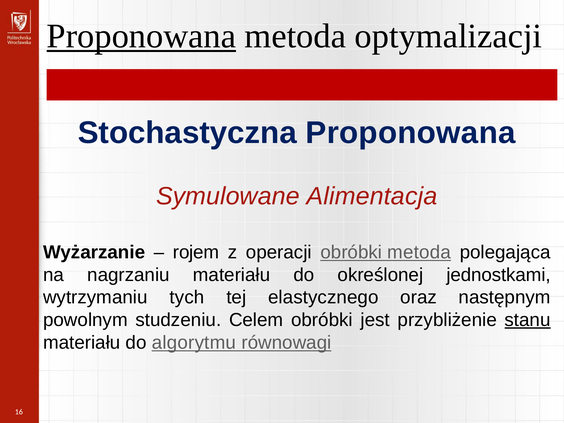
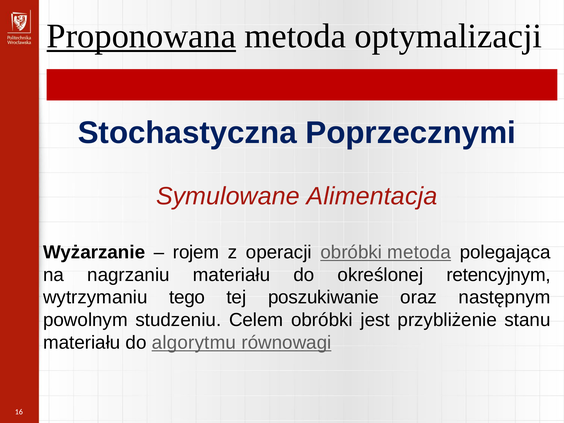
Stochastyczna Proponowana: Proponowana -> Poprzecznymi (411, 133)
jednostkami: jednostkami -> retencyjnym (499, 275)
tych: tych -> tego (187, 297)
elastycznego: elastycznego -> poszukiwanie (323, 297)
stanu underline: present -> none (528, 320)
